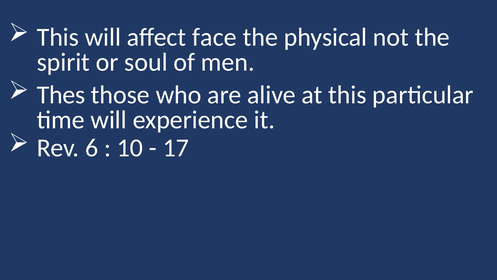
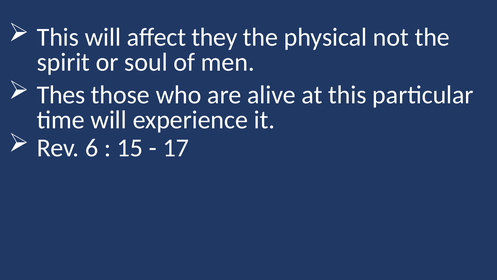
face: face -> they (215, 37)
10: 10 -> 15 (130, 148)
